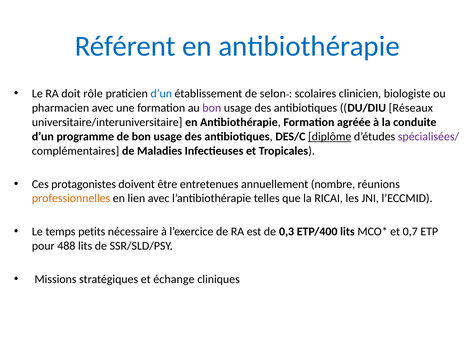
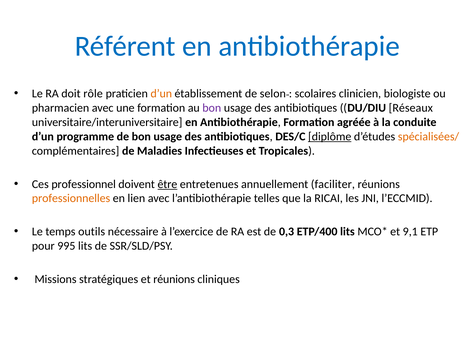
d’un colour: blue -> orange (161, 93)
spécialisées/ colour: purple -> orange (429, 136)
protagonistes: protagonistes -> professionnel (84, 184)
être underline: none -> present (167, 184)
nombre: nombre -> faciliter (333, 184)
petits: petits -> outils (92, 231)
0,7: 0,7 -> 9,1 (410, 231)
488: 488 -> 995 (66, 245)
et échange: échange -> réunions (174, 279)
